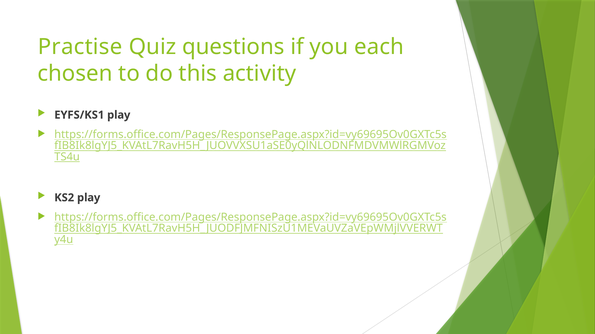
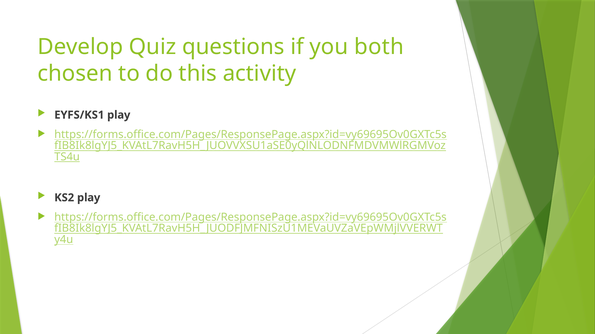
Practise: Practise -> Develop (80, 47)
each: each -> both (379, 47)
